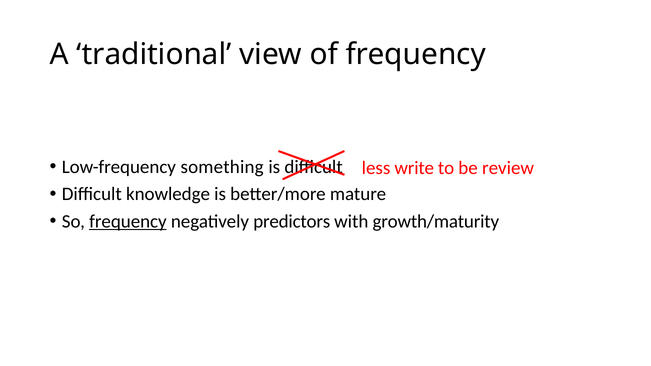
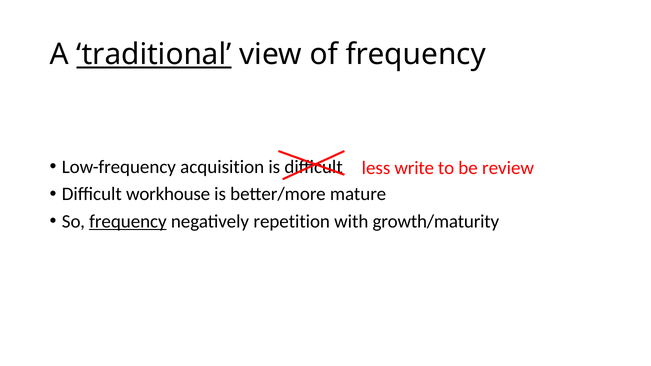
traditional underline: none -> present (154, 55)
something: something -> acquisition (222, 167)
knowledge: knowledge -> workhouse (168, 194)
predictors: predictors -> repetition (292, 222)
